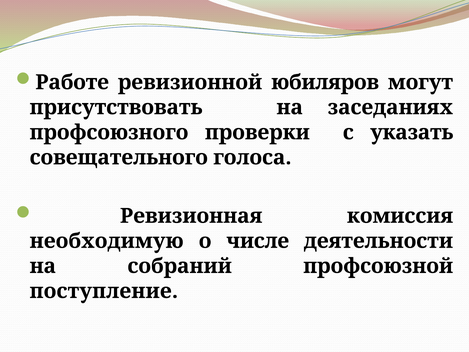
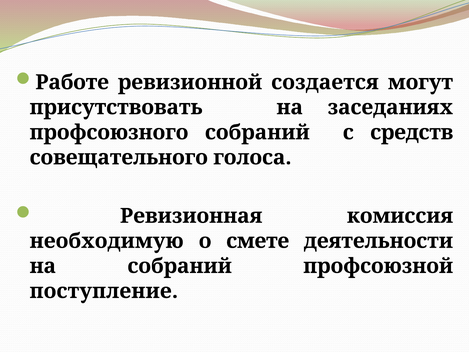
юбиляров: юбиляров -> создается (325, 82)
профсоюзного проверки: проверки -> собраний (257, 132)
указать: указать -> средств (412, 132)
числе: числе -> смете (258, 241)
